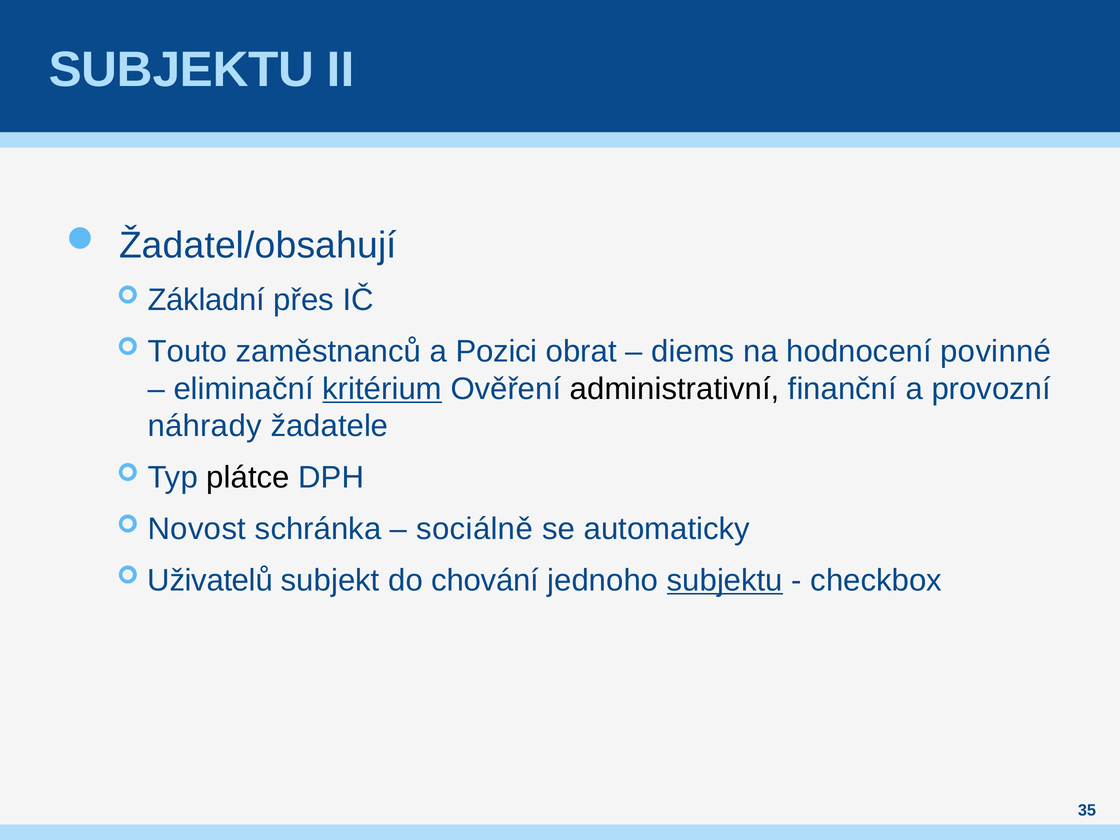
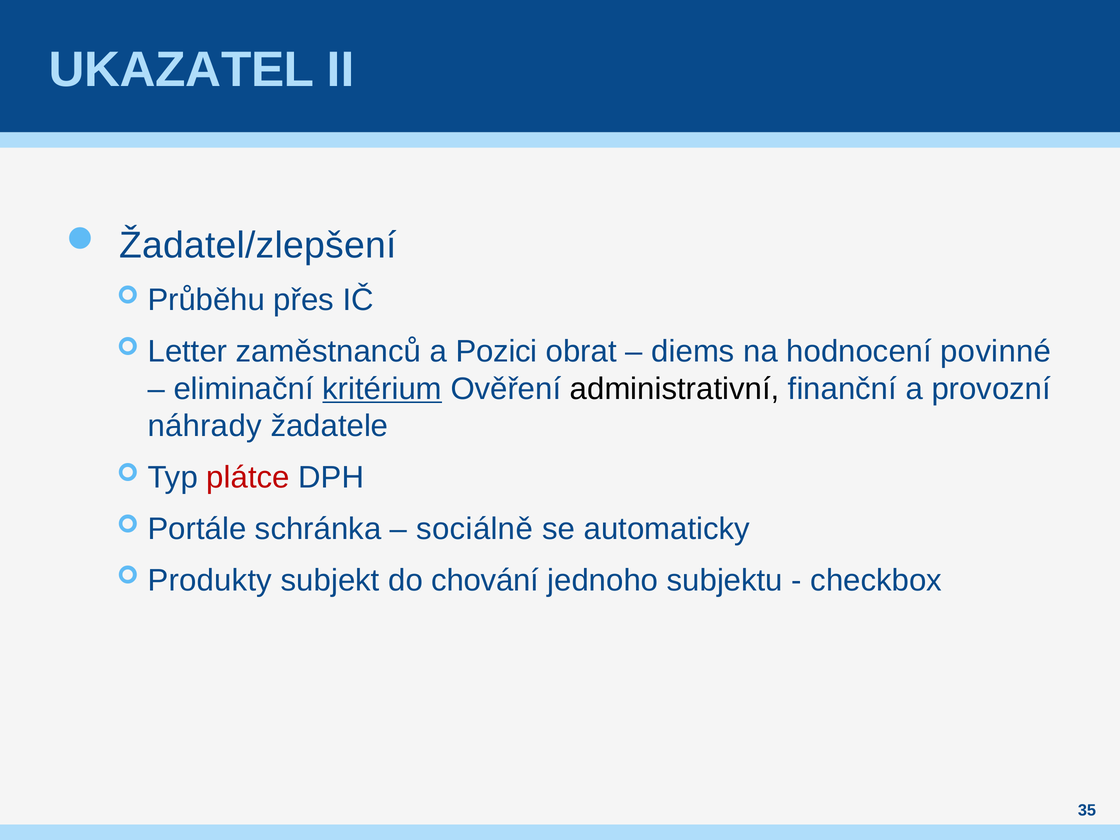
SUBJEKTU: SUBJEKTU -> UKAZATEL (181, 70)
Žadatel/obsahují: Žadatel/obsahují -> Žadatel/zlepšení (258, 245)
Základní: Základní -> Průběhu (206, 300)
Touto: Touto -> Letter (187, 352)
plátce colour: black -> red (248, 478)
Novost: Novost -> Portále (197, 529)
Uživatelů: Uživatelů -> Produkty (210, 580)
subjektu underline: present -> none (725, 580)
